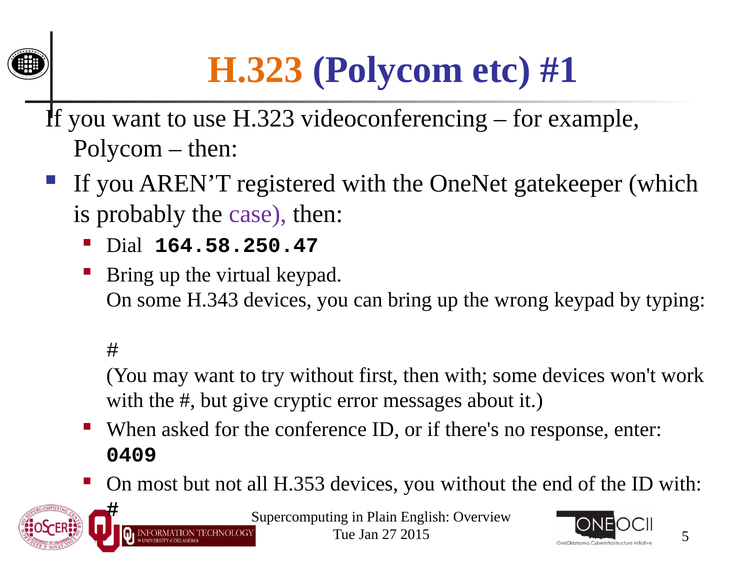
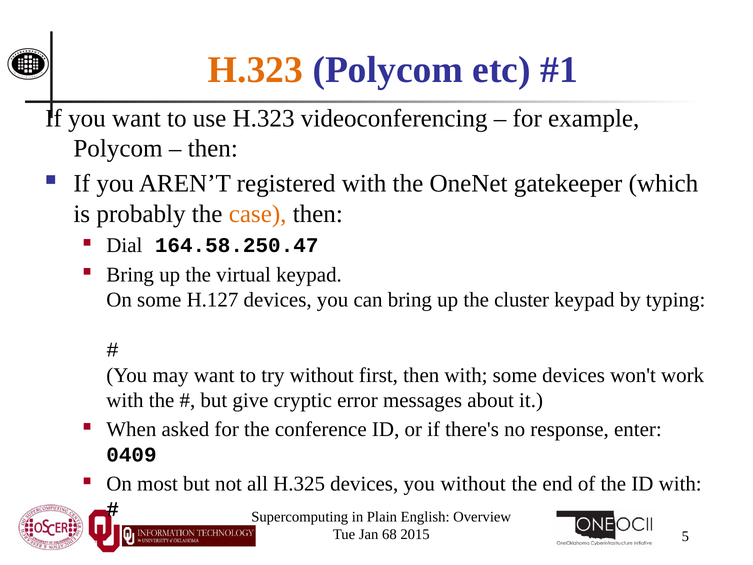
case colour: purple -> orange (258, 214)
H.343: H.343 -> H.127 (213, 300)
wrong: wrong -> cluster (522, 300)
H.353: H.353 -> H.325 (299, 484)
27: 27 -> 68 (389, 534)
